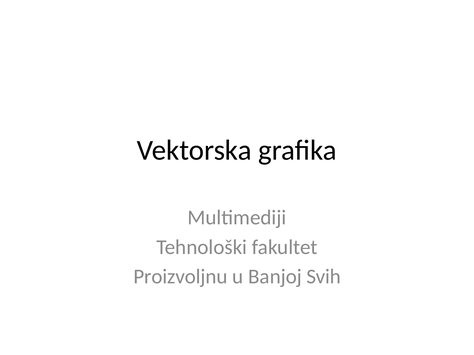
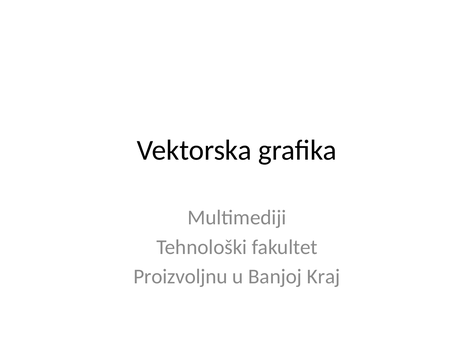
Svih: Svih -> Kraj (323, 277)
